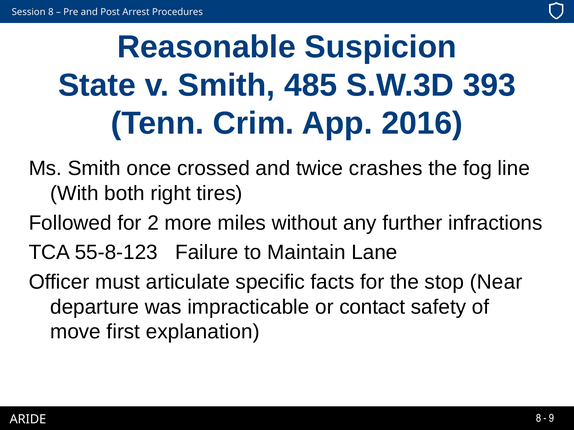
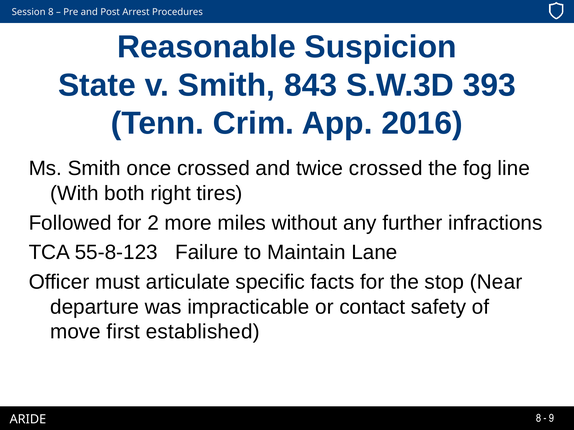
485: 485 -> 843 (311, 85)
twice crashes: crashes -> crossed (386, 169)
explanation: explanation -> established (203, 332)
